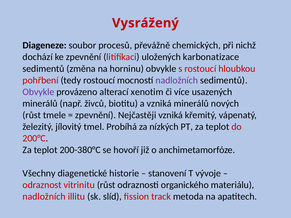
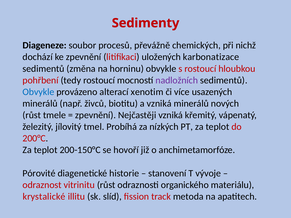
Vysrážený: Vysrážený -> Sedimenty (146, 23)
Obvykle colour: purple -> blue (38, 92)
200-380°C: 200-380°C -> 200-150°C (80, 150)
Všechny: Všechny -> Pórovité (39, 173)
nadložních: nadložních -> krystalické (44, 197)
